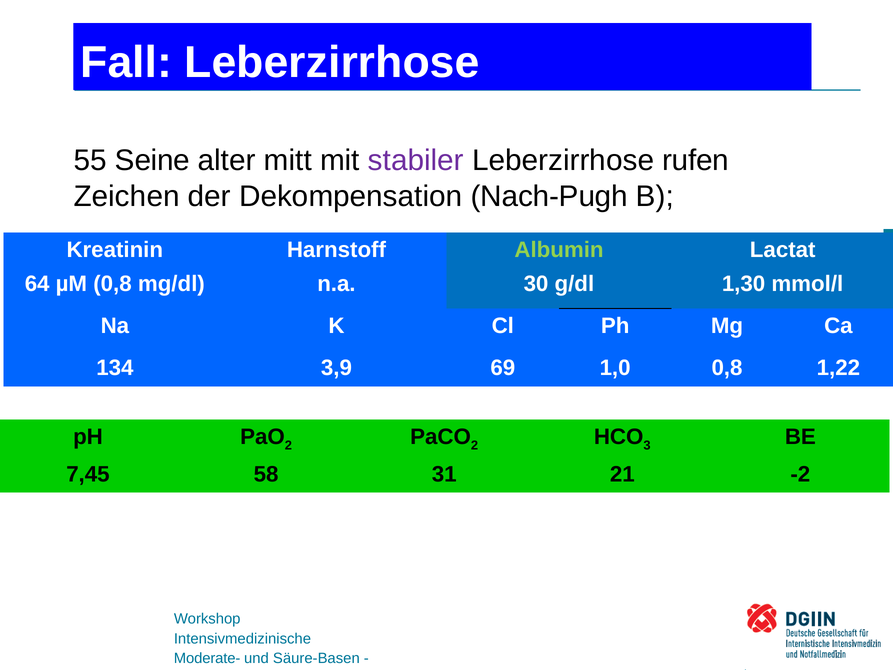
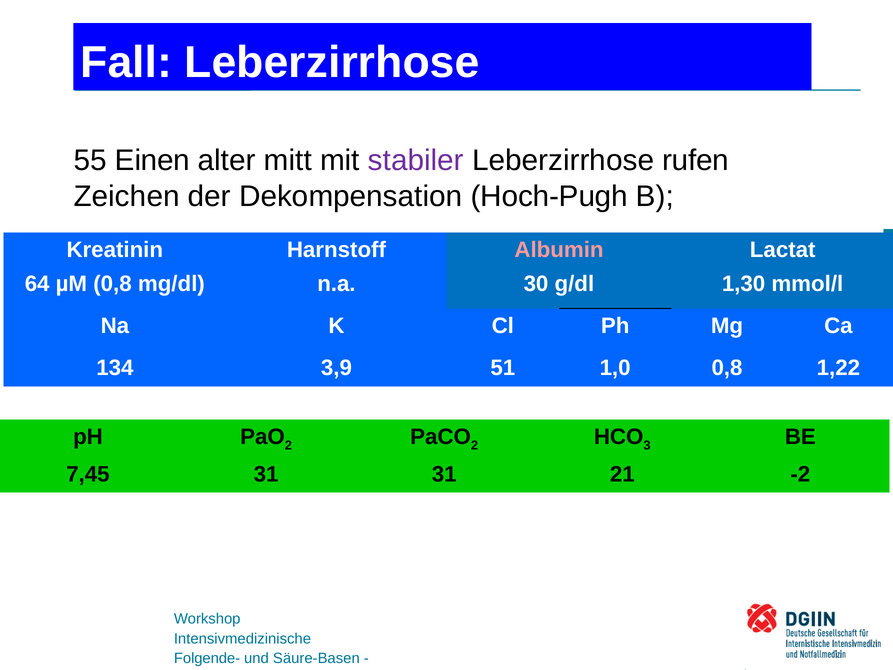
Seine: Seine -> Einen (152, 161)
Nach-Pugh: Nach-Pugh -> Hoch-Pugh (549, 196)
Albumin colour: light green -> pink (559, 250)
69: 69 -> 51 (503, 368)
7,45 58: 58 -> 31 (266, 474)
Moderate-: Moderate- -> Folgende- (207, 658)
